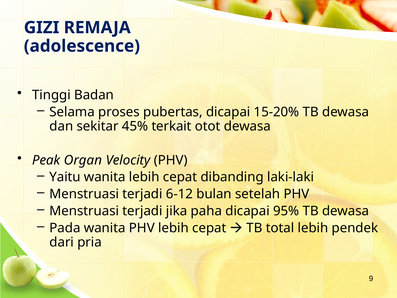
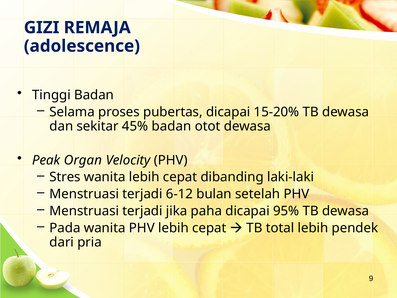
45% terkait: terkait -> badan (171, 126)
Yaitu: Yaitu -> Stres (65, 177)
